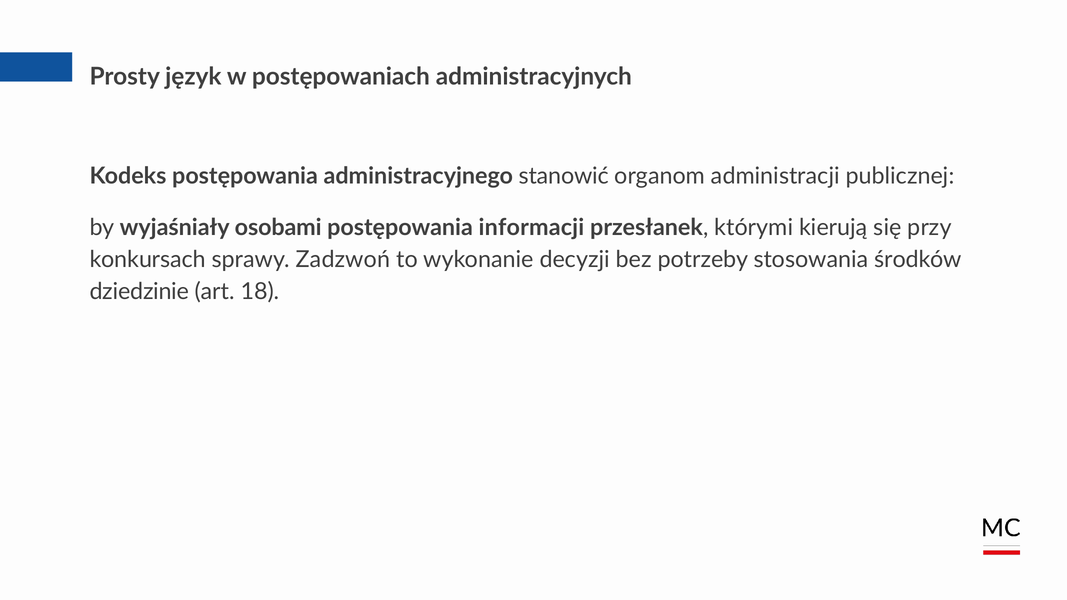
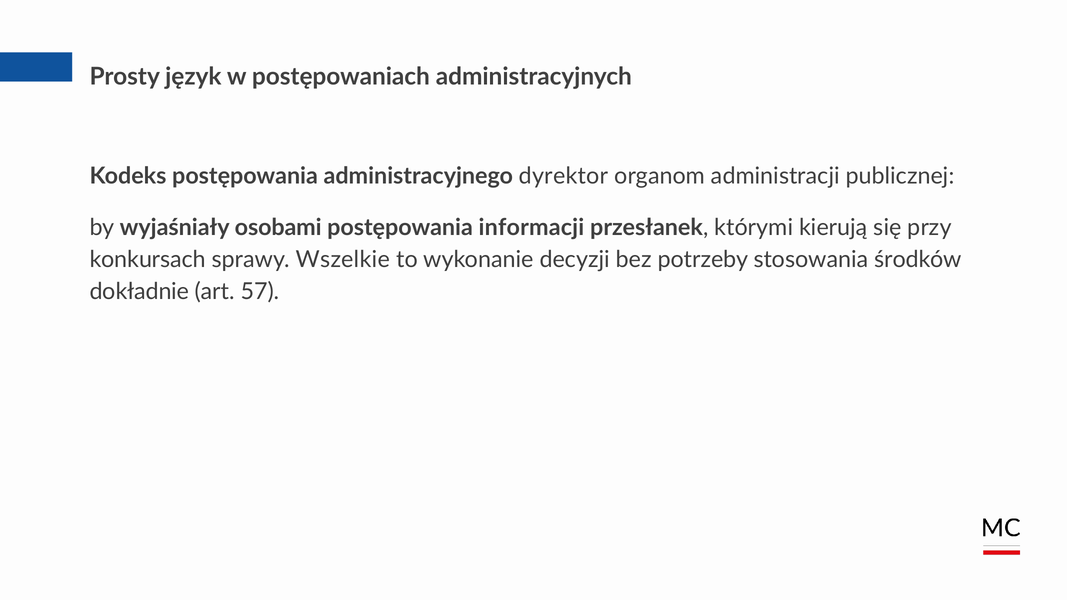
stanowić: stanowić -> dyrektor (564, 176)
Zadzwoń: Zadzwoń -> Wszelkie (343, 260)
dziedzinie: dziedzinie -> dokładnie (139, 292)
18: 18 -> 57 (260, 292)
